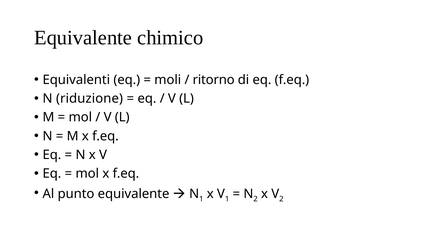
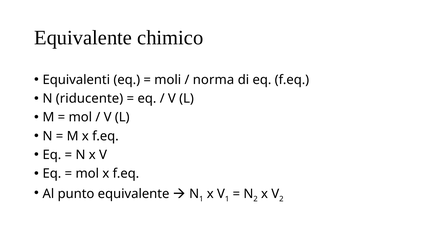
ritorno: ritorno -> norma (214, 80)
riduzione: riduzione -> riducente (90, 99)
